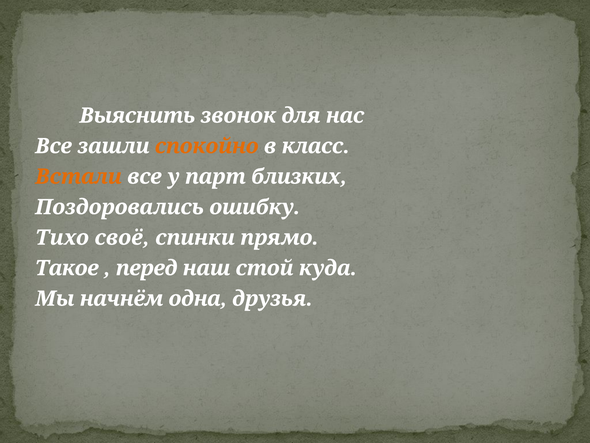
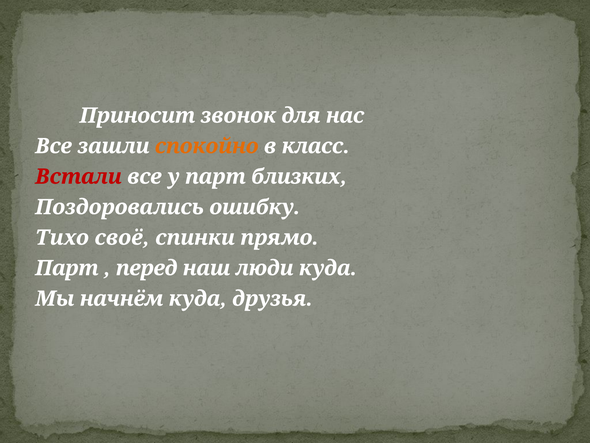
Выяснить: Выяснить -> Приносит (137, 116)
Встали colour: orange -> red (78, 176)
Такое: Такое -> Парт (67, 268)
стой: стой -> люди (265, 268)
начнём одна: одна -> куда (198, 298)
